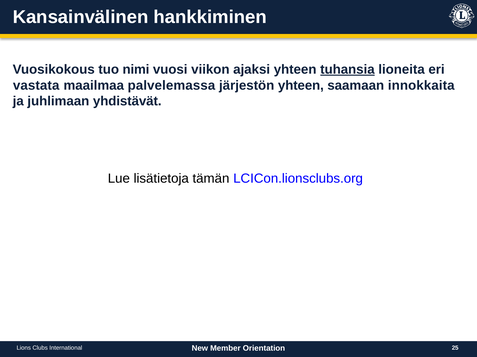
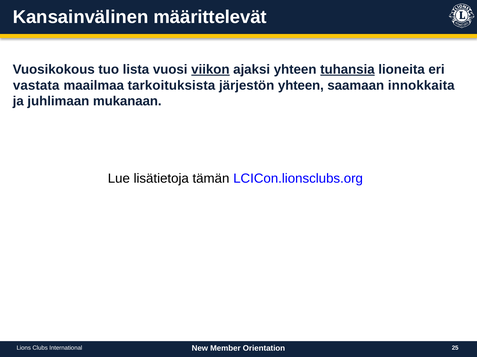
hankkiminen: hankkiminen -> määrittelevät (210, 17)
nimi: nimi -> lista (136, 70)
viikon underline: none -> present (210, 70)
palvelemassa: palvelemassa -> tarkoituksista (171, 86)
yhdistävät: yhdistävät -> mukanaan (127, 101)
